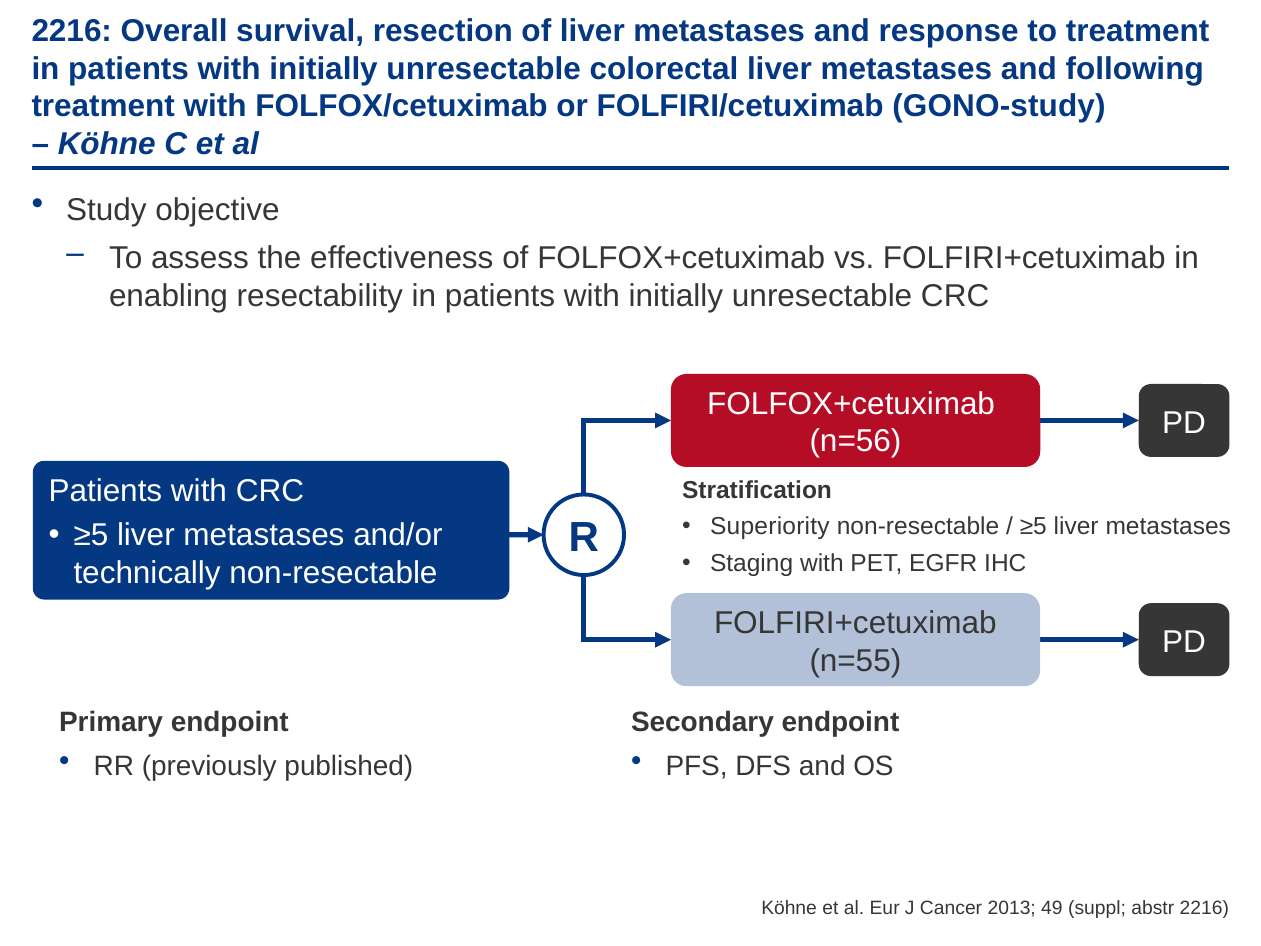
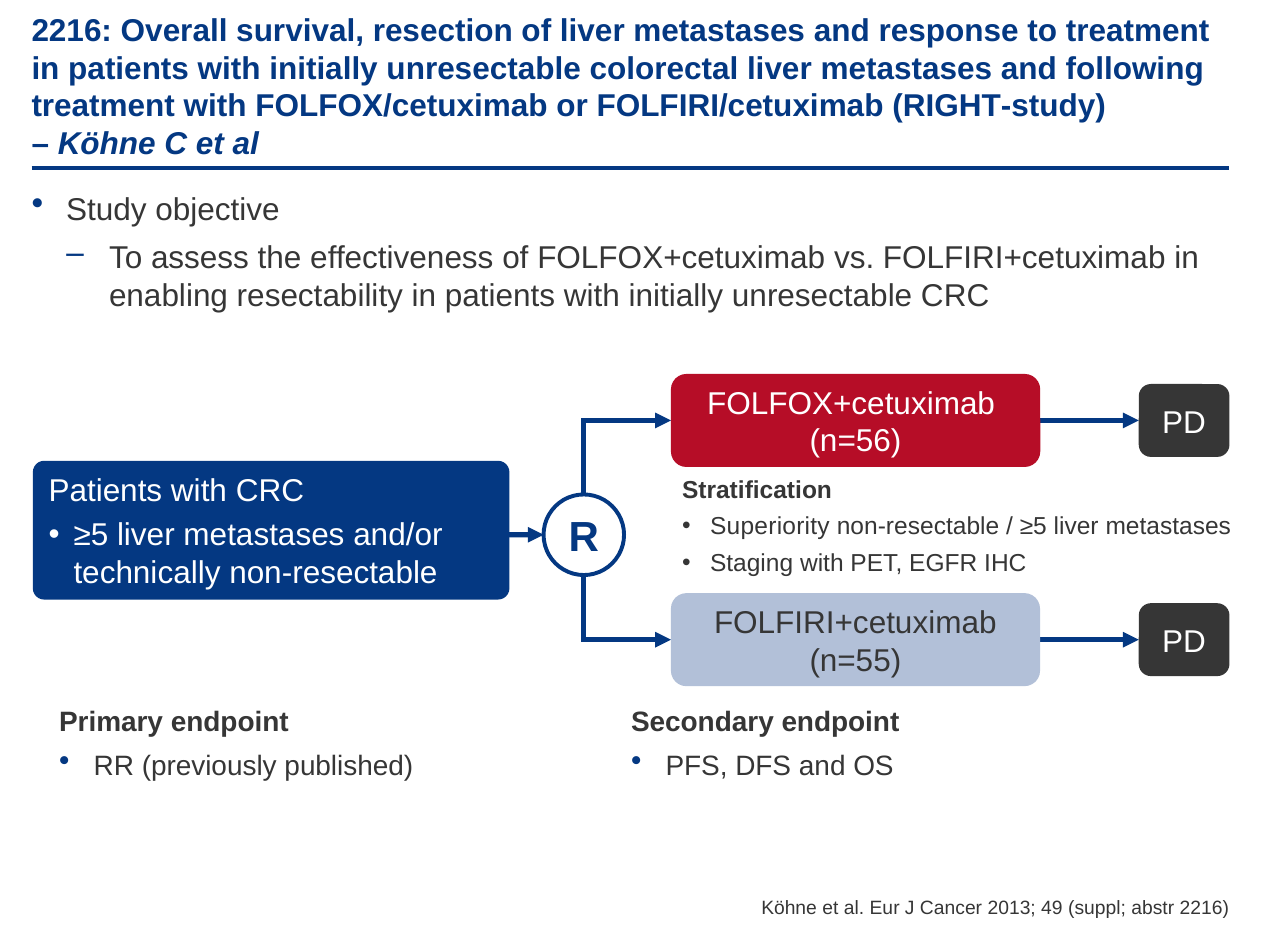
GONO-study: GONO-study -> RIGHT-study (999, 107)
